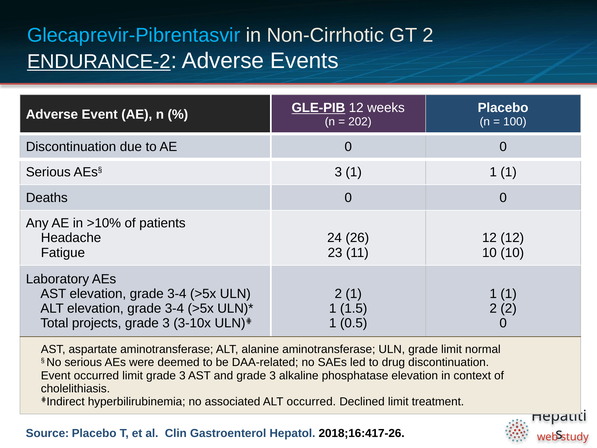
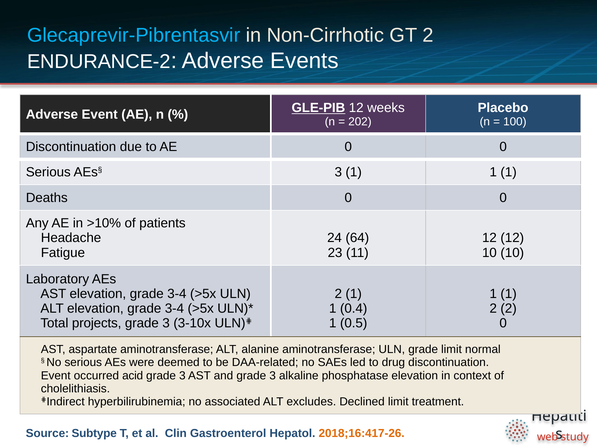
ENDURANCE-2 underline: present -> none (99, 62)
26: 26 -> 64 (357, 238)
1.5: 1.5 -> 0.4 (354, 308)
occurred limit: limit -> acid (133, 375)
ALT occurred: occurred -> excludes (311, 401)
Source Placebo: Placebo -> Subtype (94, 433)
2018;16:417-26 colour: black -> orange (362, 433)
